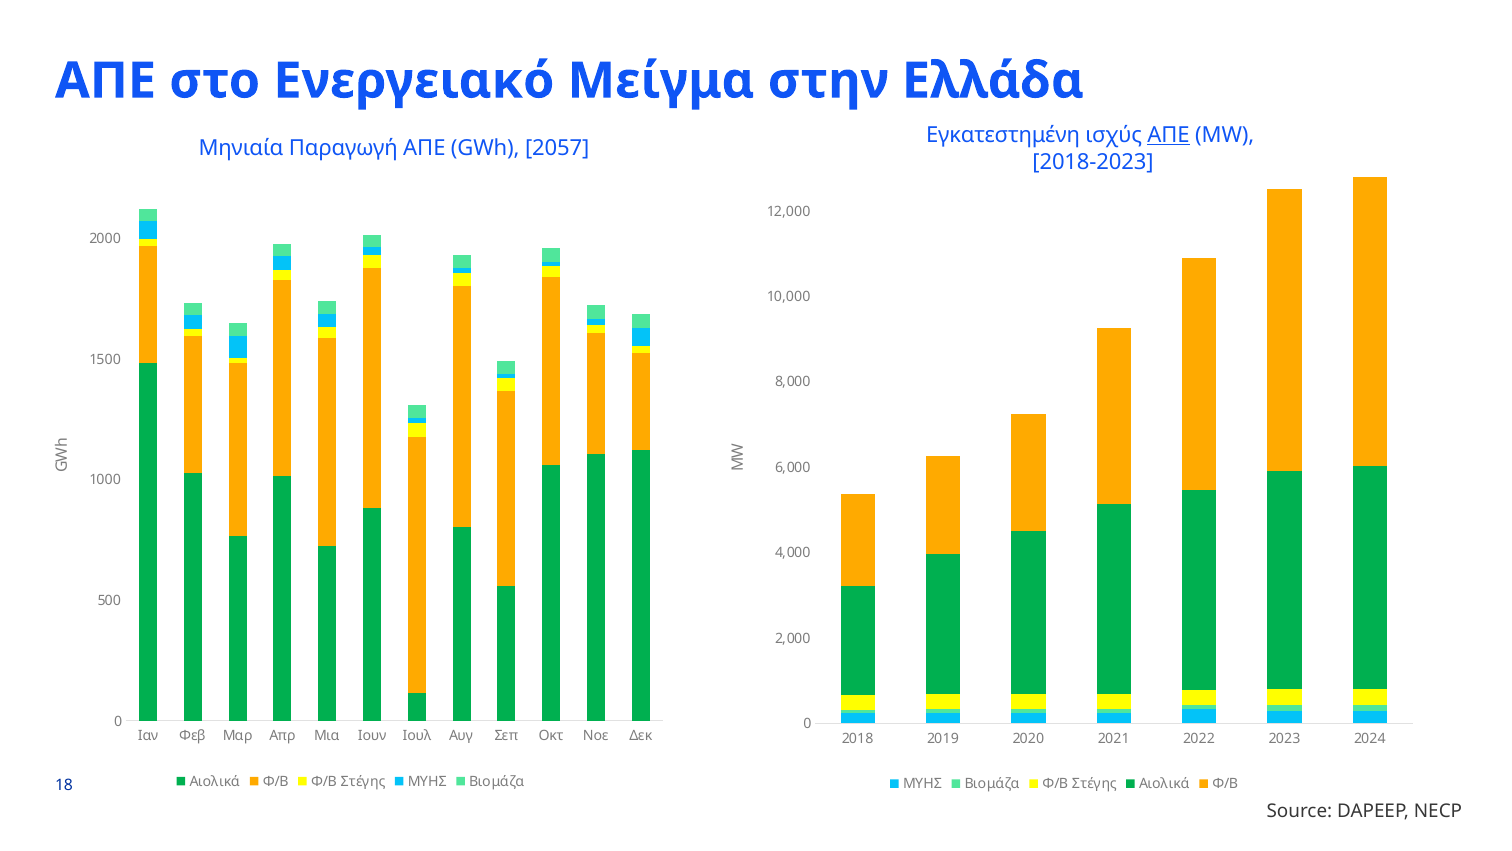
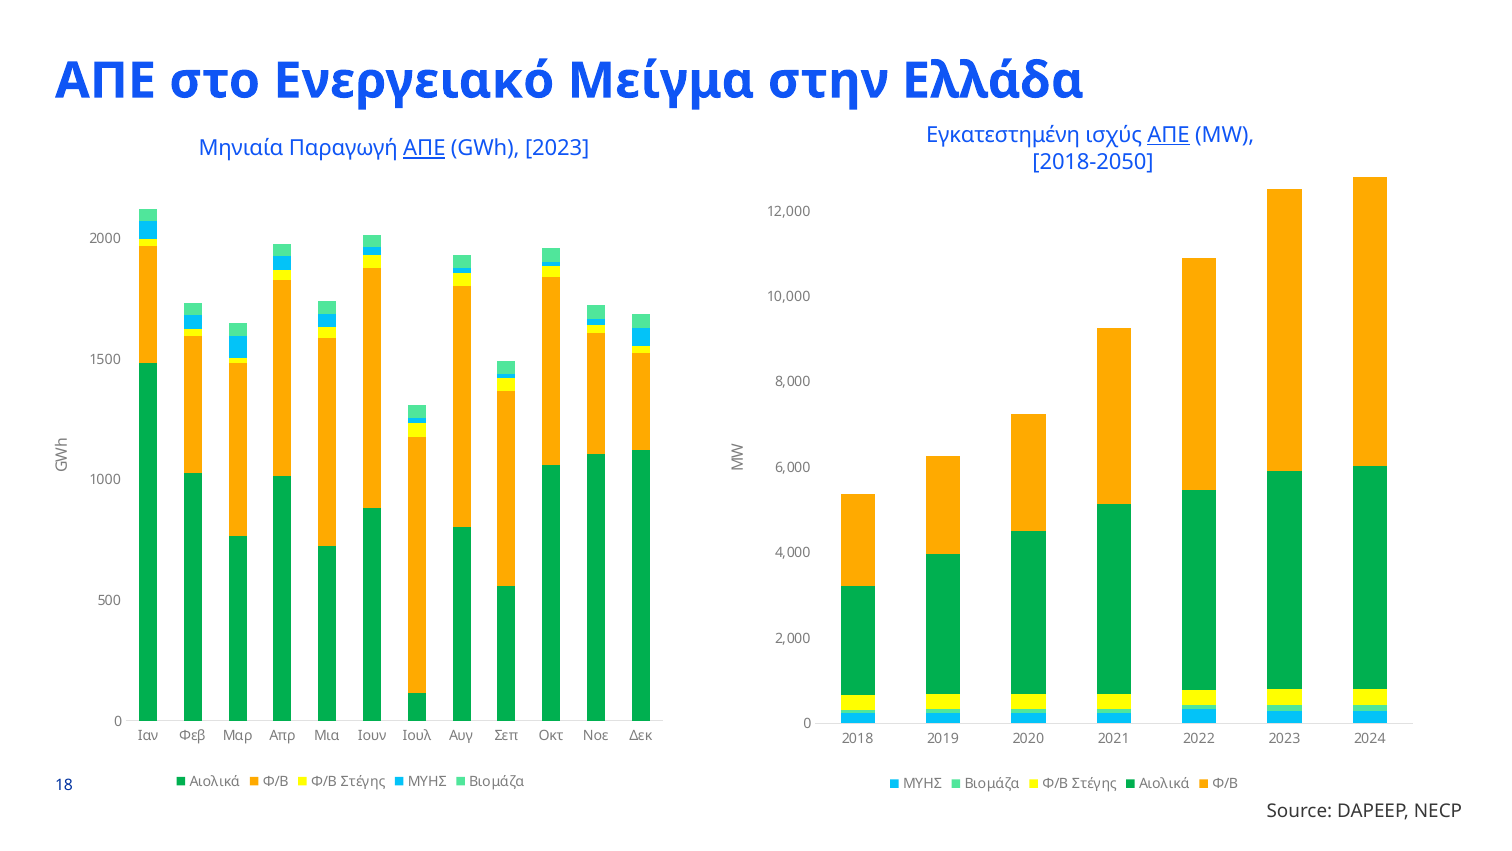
ΑΠΕ underline: none -> present (424, 149)
GWh 2057: 2057 -> 2023 (557, 149)
2018-2023: 2018-2023 -> 2018-2050 (1093, 162)
